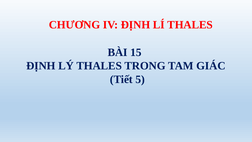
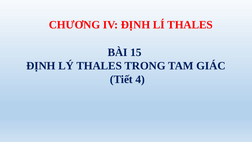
5: 5 -> 4 (140, 79)
